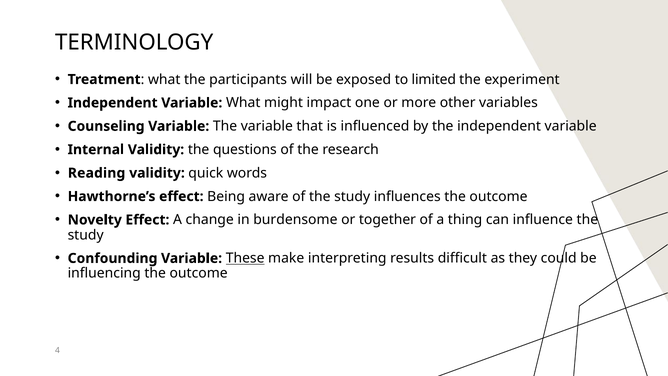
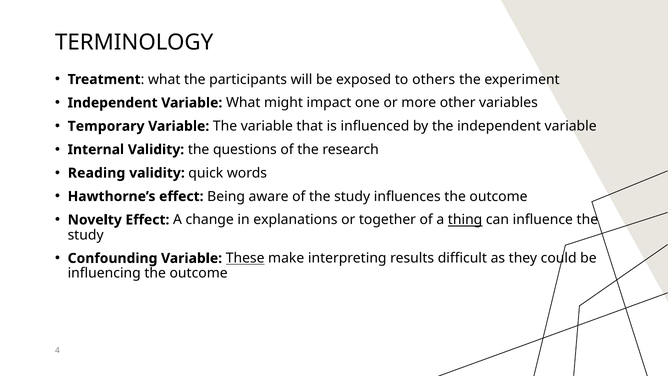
limited: limited -> others (434, 79)
Counseling: Counseling -> Temporary (106, 126)
burdensome: burdensome -> explanations (295, 220)
thing underline: none -> present (465, 220)
